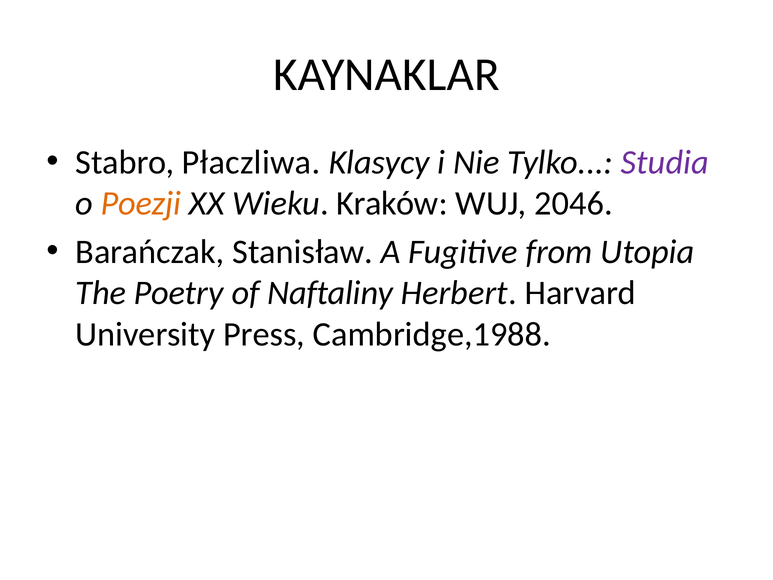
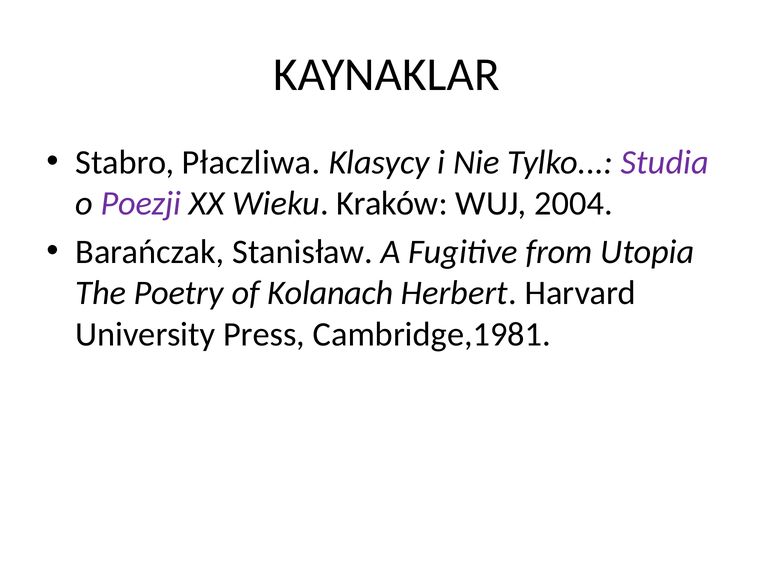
Poezji colour: orange -> purple (141, 203)
2046: 2046 -> 2004 (573, 203)
Naftaliny: Naftaliny -> Kolanach (330, 293)
Cambridge,1988: Cambridge,1988 -> Cambridge,1981 (432, 334)
